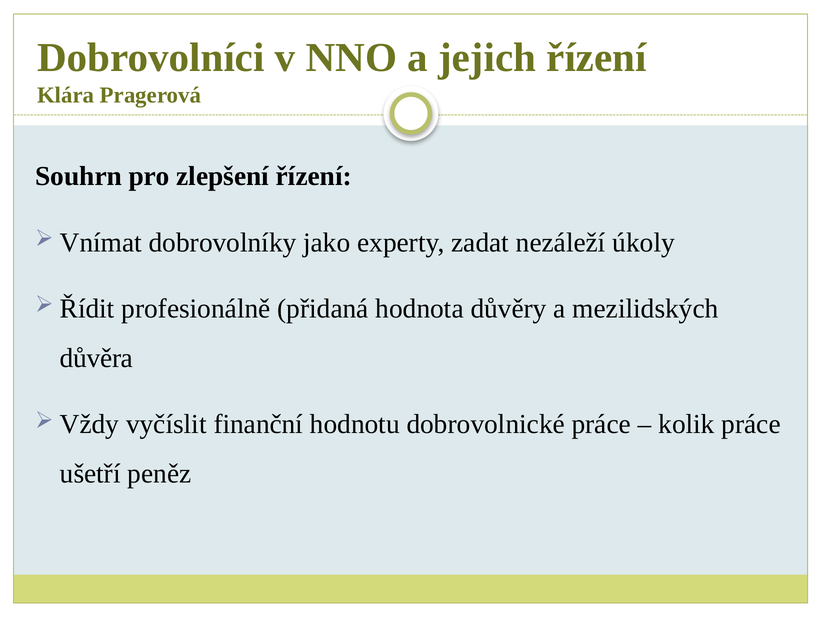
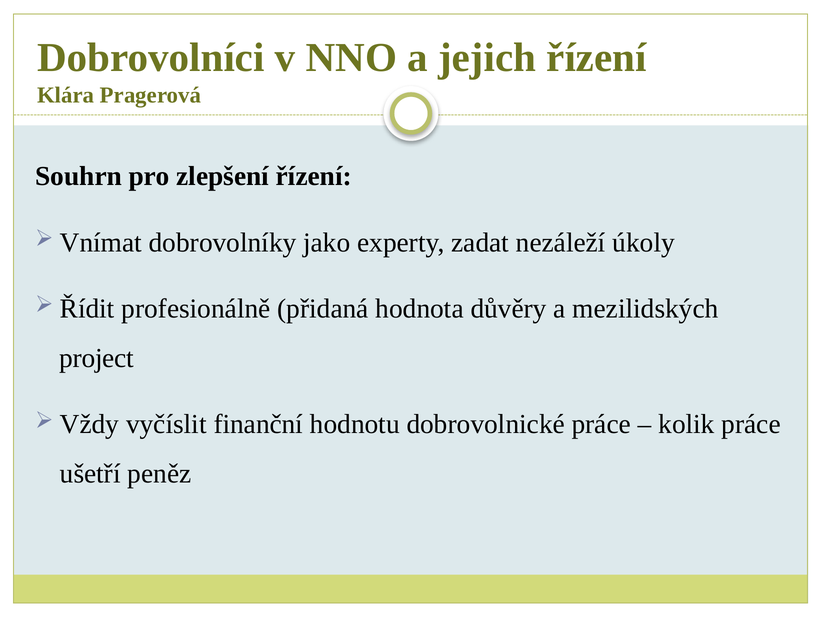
důvěra: důvěra -> project (97, 358)
